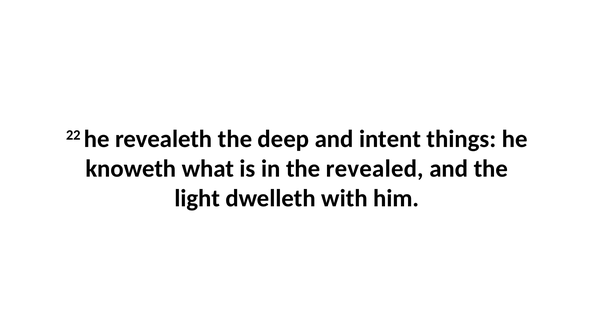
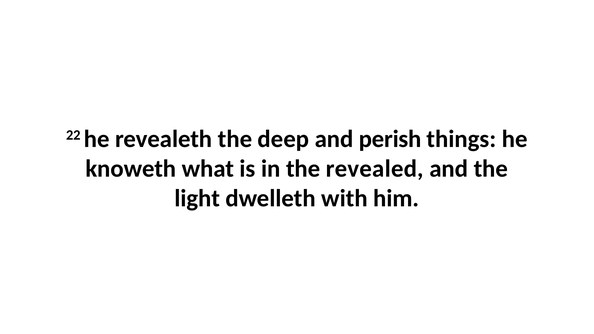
intent: intent -> perish (390, 139)
